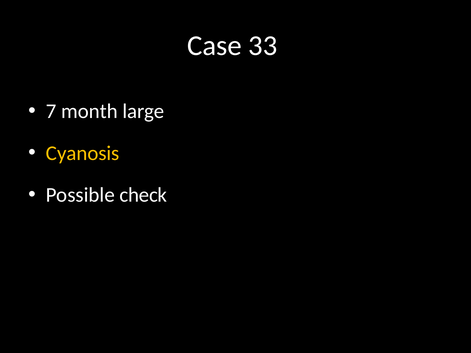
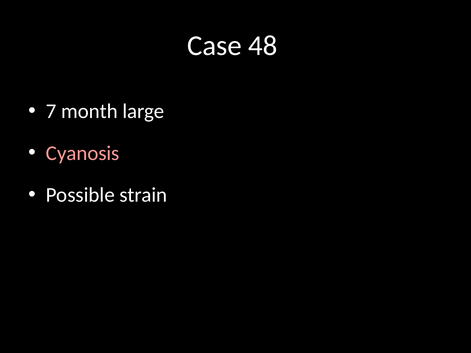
33: 33 -> 48 (263, 46)
Cyanosis colour: yellow -> pink (83, 153)
check: check -> strain (143, 195)
